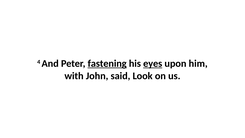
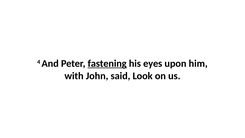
eyes underline: present -> none (153, 63)
